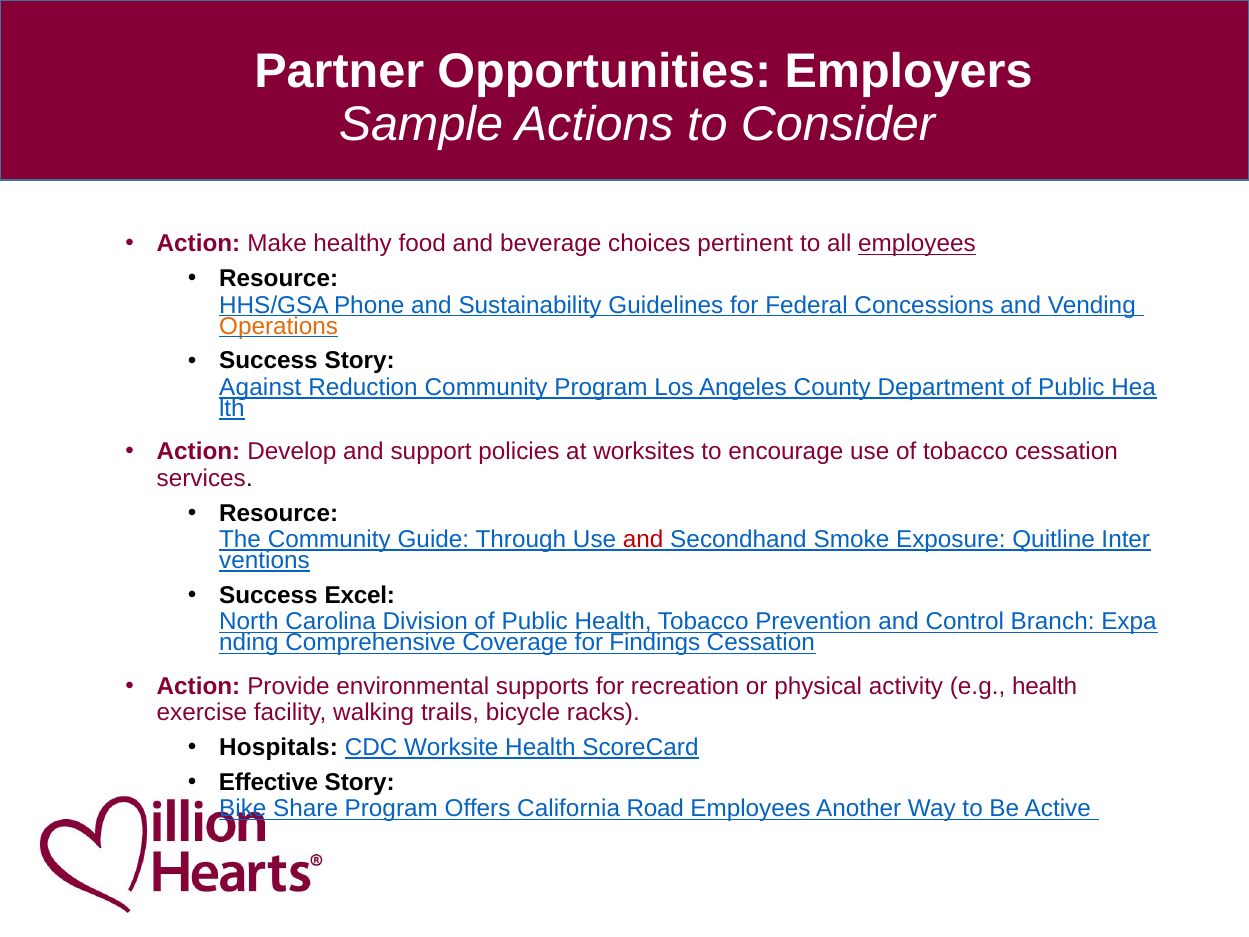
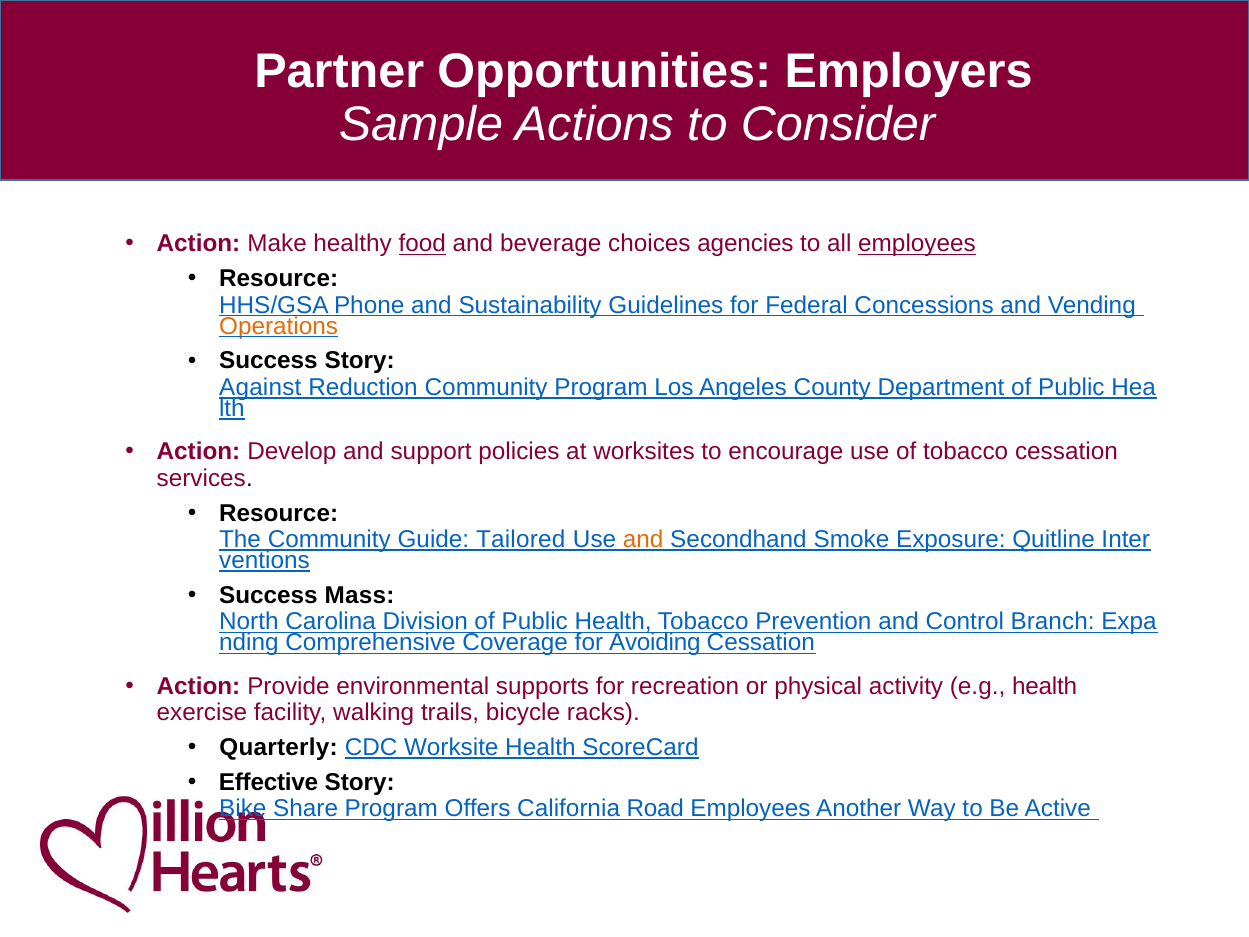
food underline: none -> present (422, 244)
pertinent: pertinent -> agencies (745, 244)
Through: Through -> Tailored (521, 539)
and colour: red -> orange (643, 539)
Excel: Excel -> Mass (360, 595)
Findings: Findings -> Avoiding (655, 642)
Hospitals: Hospitals -> Quarterly (279, 747)
